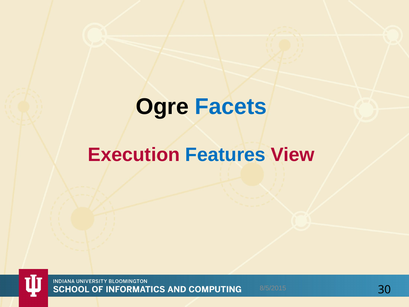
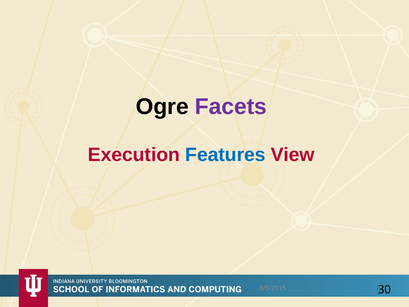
Facets colour: blue -> purple (231, 107)
